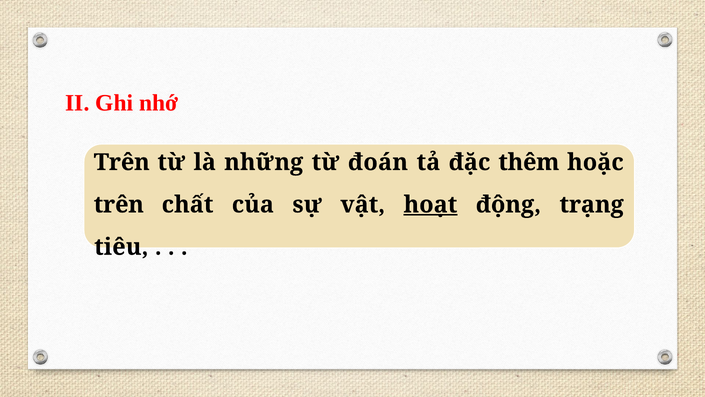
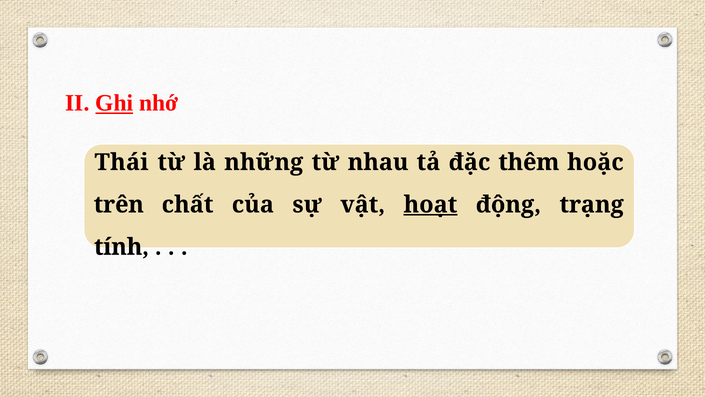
Ghi underline: none -> present (114, 103)
Trên: Trên -> Thái (122, 162)
đoán: đoán -> nhau (378, 162)
tiêu: tiêu -> tính (122, 247)
